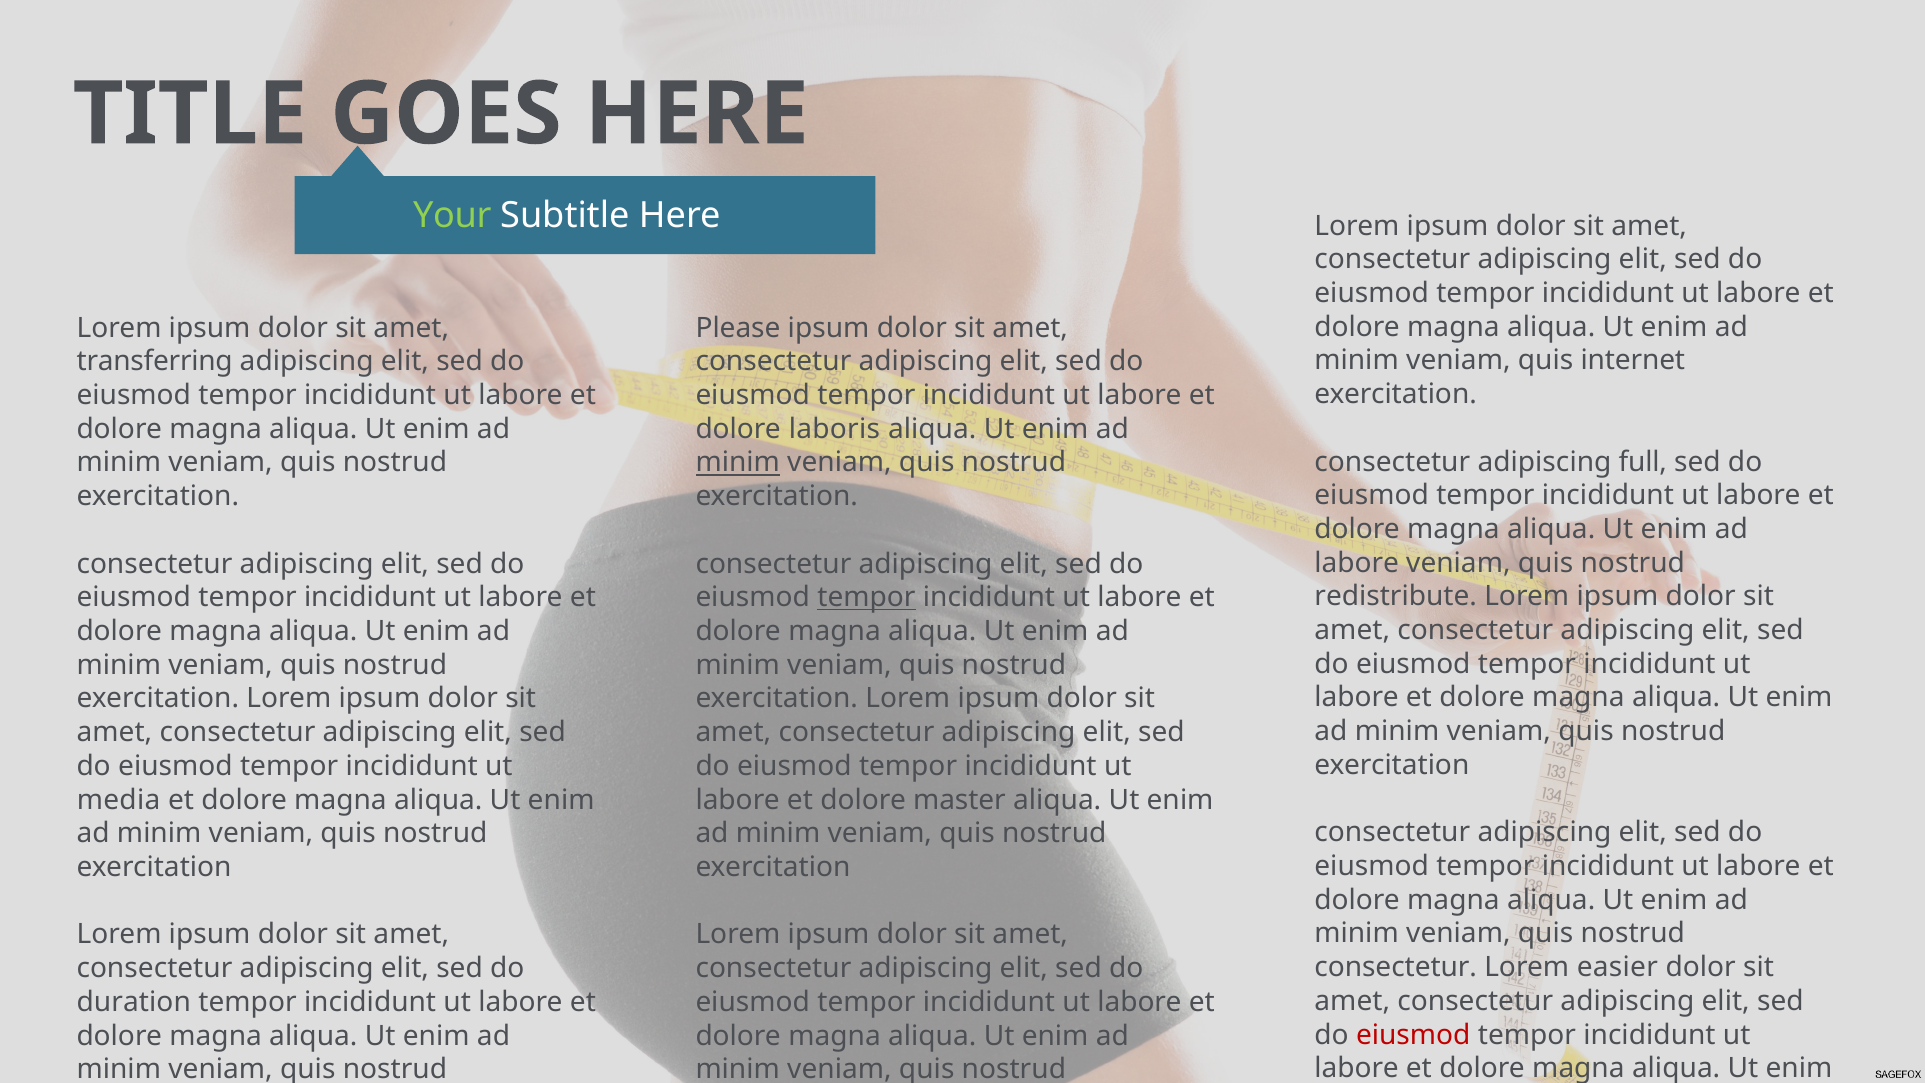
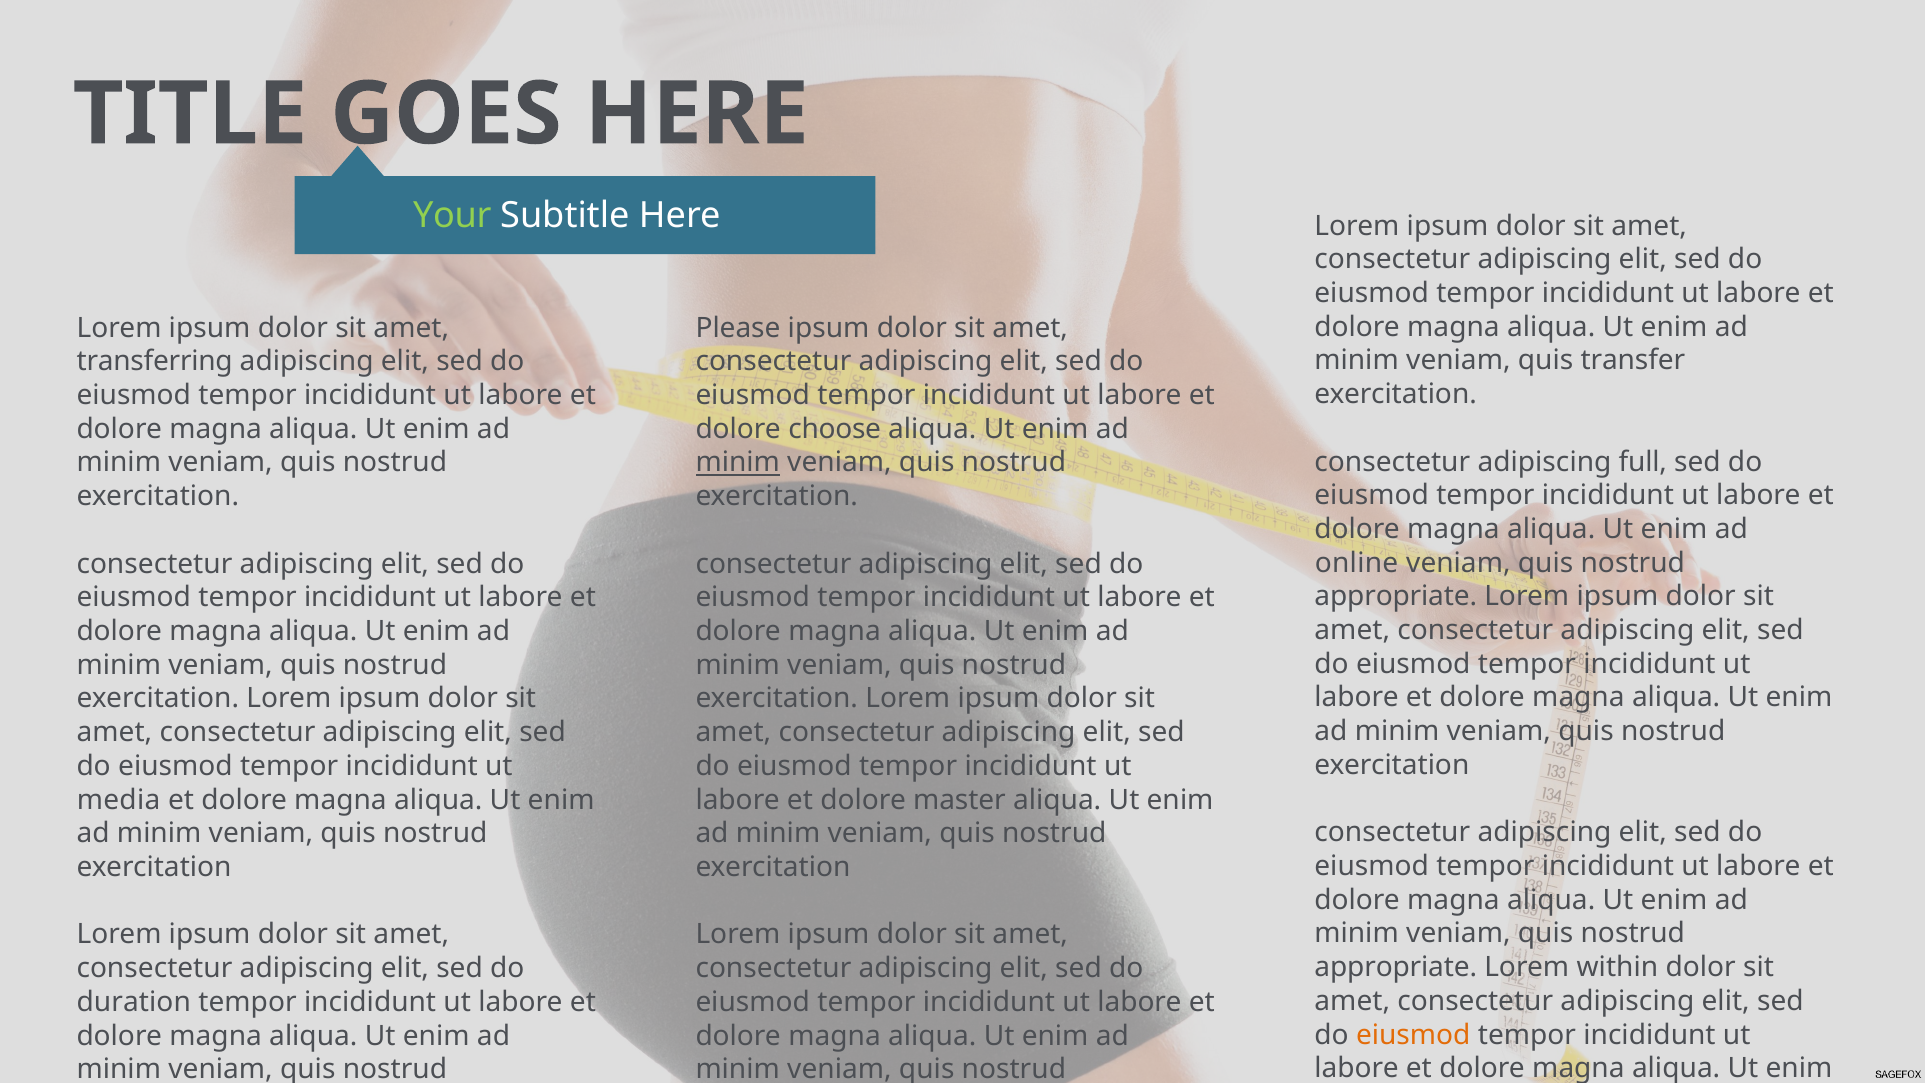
internet: internet -> transfer (1633, 361)
laboris: laboris -> choose (835, 429)
labore: labore -> online (1357, 563)
redistribute: redistribute -> appropriate (1396, 596)
tempor underline: present -> none (866, 597)
consectetur: consectetur -> appropriate (1396, 967)
easier: easier -> within (1617, 967)
eiusmod colour: red -> orange (1413, 1035)
